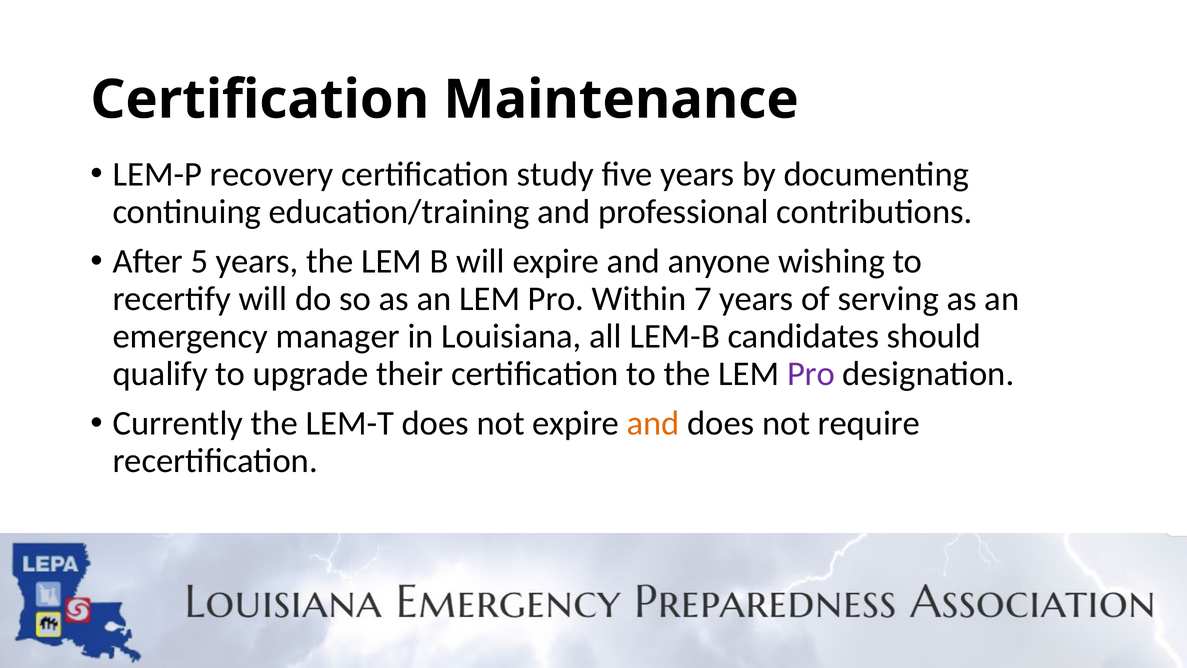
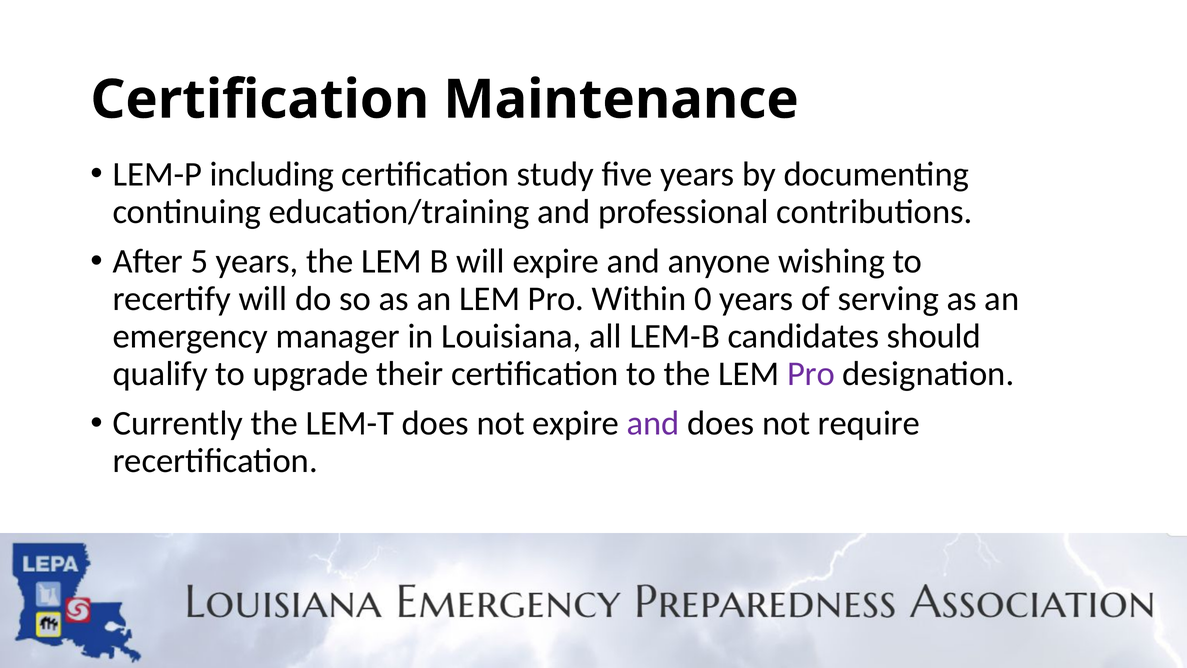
recovery: recovery -> including (272, 174)
7: 7 -> 0 (703, 299)
and colour: orange -> purple (653, 423)
